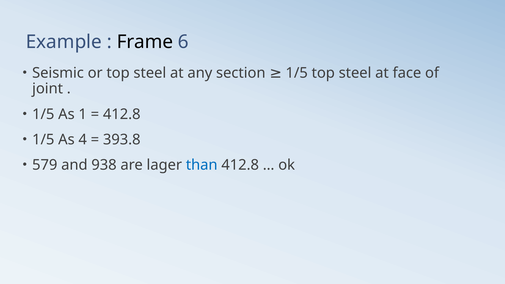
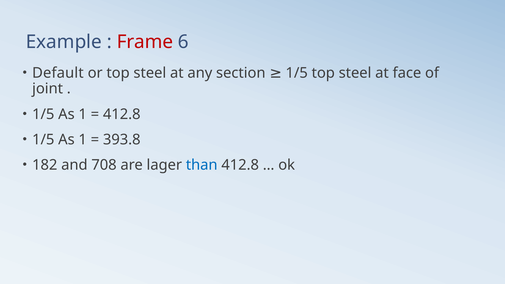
Frame colour: black -> red (145, 42)
Seismic: Seismic -> Default (58, 73)
4: 4 -> 1 (83, 140)
579: 579 -> 182 (45, 165)
938: 938 -> 708 (104, 165)
